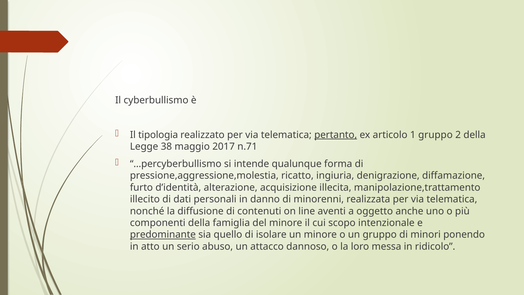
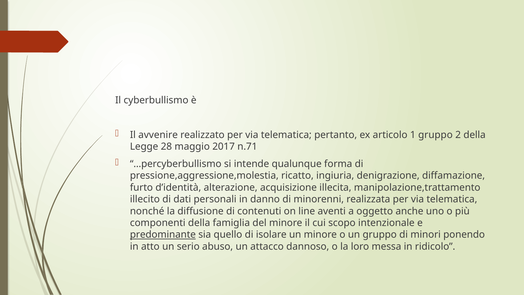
tipologia: tipologia -> avvenire (158, 135)
pertanto underline: present -> none (336, 135)
38: 38 -> 28 (166, 147)
